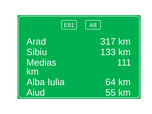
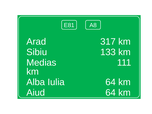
Aiud 55: 55 -> 64 (111, 93)
